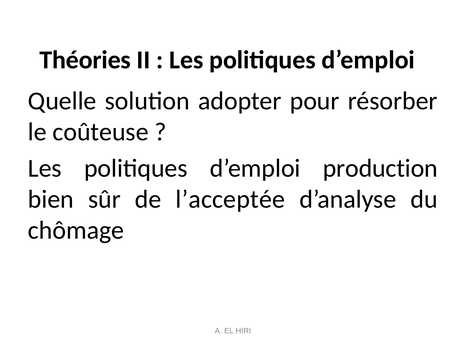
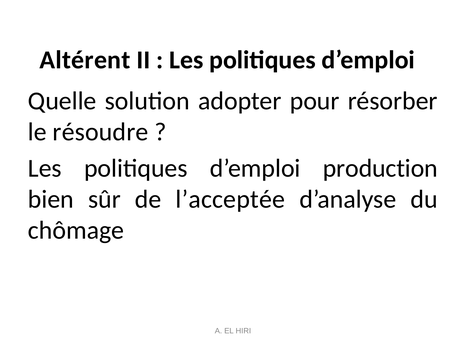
Théories: Théories -> Altérent (85, 60)
coûteuse: coûteuse -> résoudre (100, 132)
